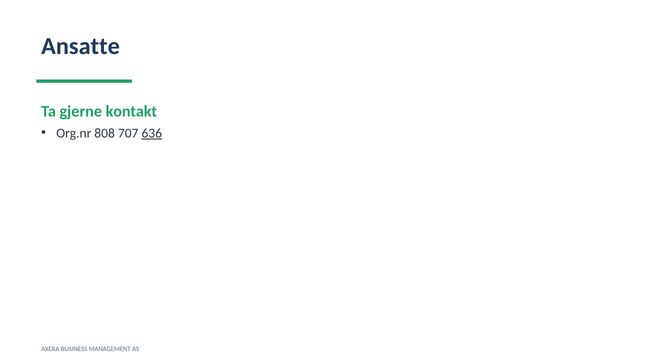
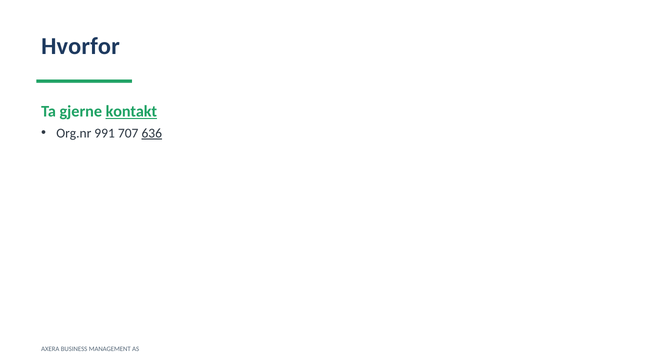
Ansatte: Ansatte -> Hvorfor (80, 46)
kontakt underline: none -> present (131, 111)
808: 808 -> 991 (105, 133)
